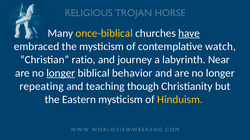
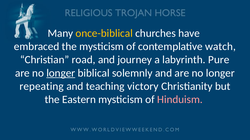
have underline: present -> none (189, 33)
ratio: ratio -> road (84, 60)
Near: Near -> Pure (219, 60)
behavior: behavior -> solemnly (132, 73)
though: though -> victory (143, 87)
Hinduism colour: yellow -> pink (180, 100)
